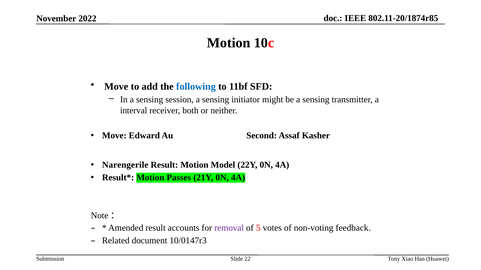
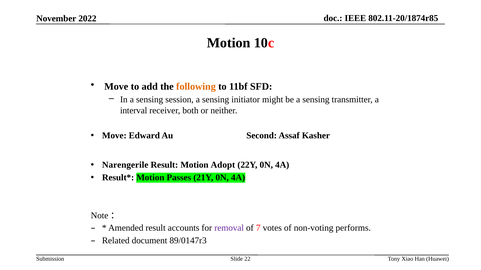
following colour: blue -> orange (196, 87)
Model: Model -> Adopt (223, 165)
5: 5 -> 7 (258, 228)
feedback: feedback -> performs (353, 228)
10/0147r3: 10/0147r3 -> 89/0147r3 (188, 241)
